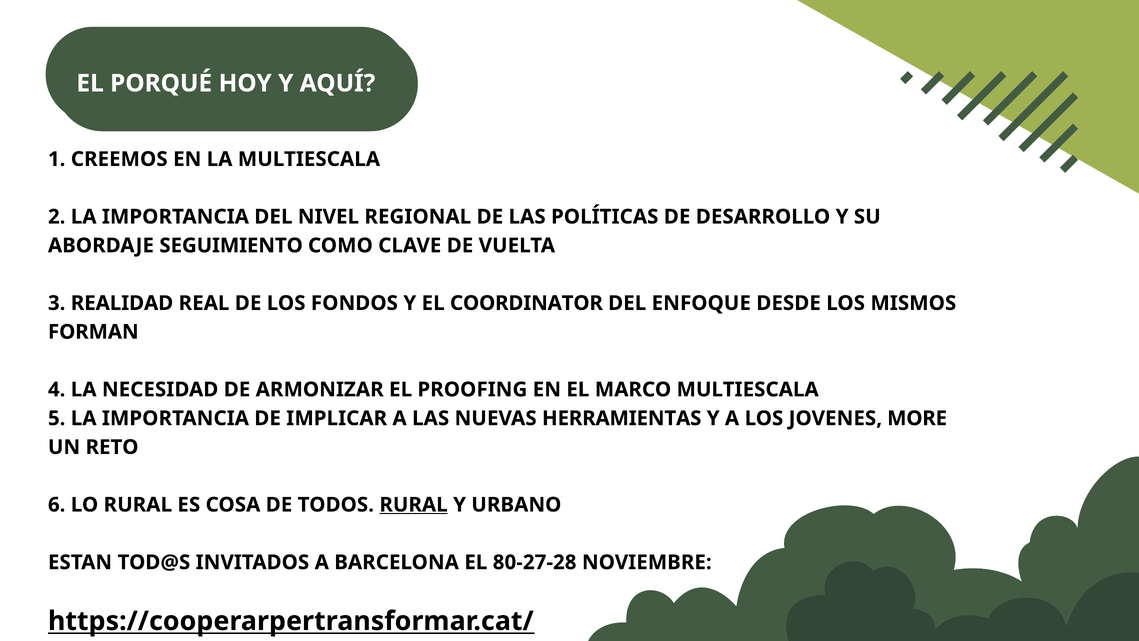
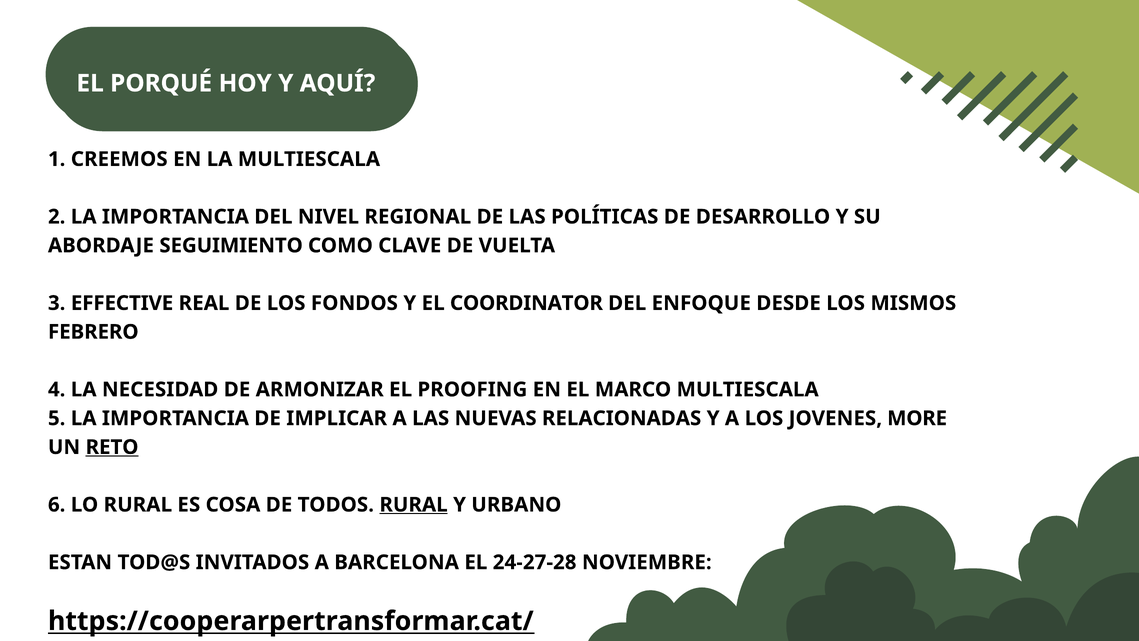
REALIDAD: REALIDAD -> EFFECTIVE (122, 303)
FORMAN: FORMAN -> FEBRERO (93, 332)
HERRAMIENTAS: HERRAMIENTAS -> RELACIONADAS (622, 418)
RETO underline: none -> present (112, 447)
80-27-28: 80-27-28 -> 24-27-28 (535, 562)
